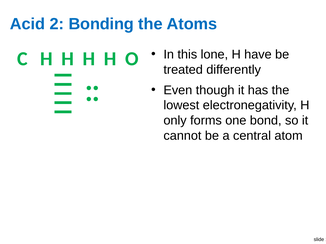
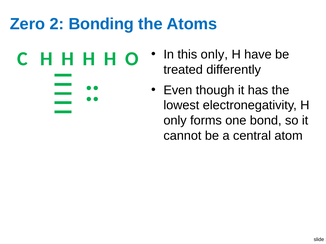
Acid: Acid -> Zero (27, 24)
this lone: lone -> only (214, 55)
